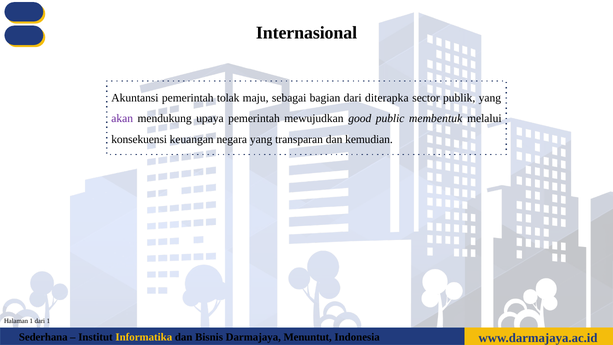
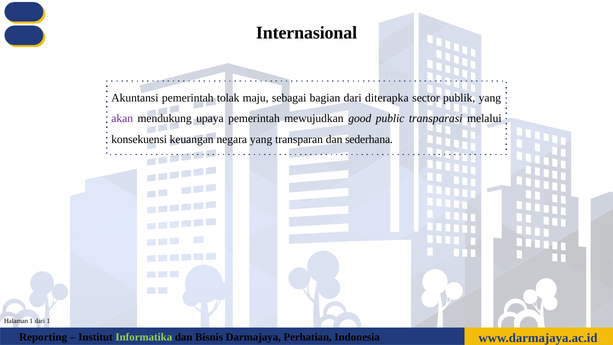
membentuk: membentuk -> transparasi (436, 119)
kemudian: kemudian -> sederhana (369, 139)
Sederhana: Sederhana -> Reporting (43, 337)
Informatika colour: yellow -> light green (144, 337)
Menuntut: Menuntut -> Perhatian (308, 337)
